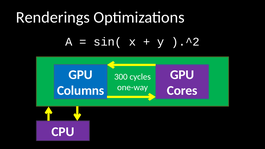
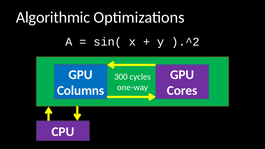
Renderings: Renderings -> Algorithmic (53, 17)
